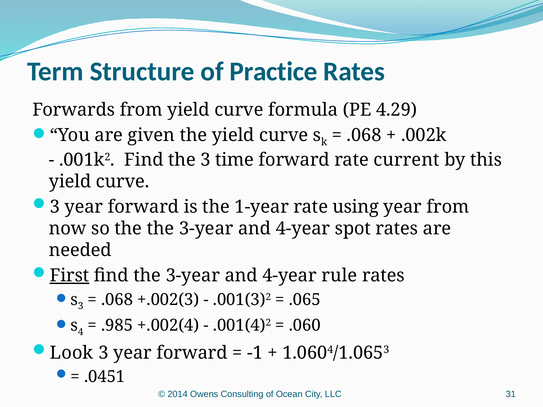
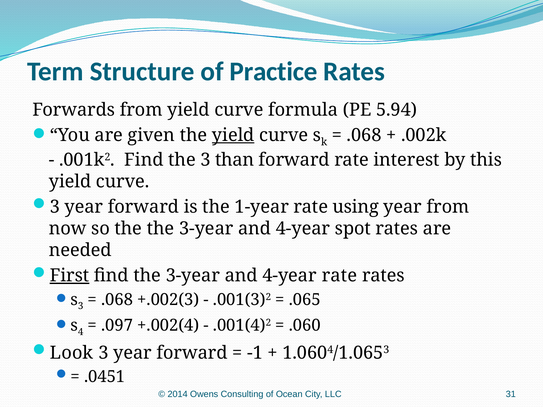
4.29: 4.29 -> 5.94 (397, 110)
yield underline: none -> present (233, 135)
time: time -> than (235, 160)
current: current -> interest (407, 160)
4-year rule: rule -> rate (339, 276)
.985: .985 -> .097 (117, 326)
